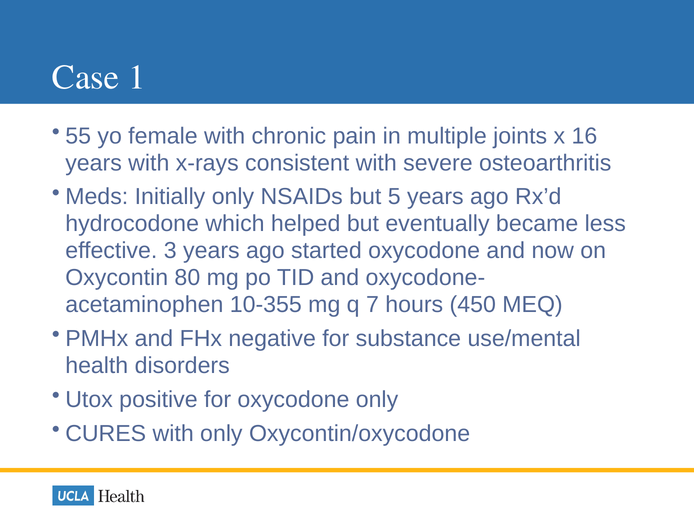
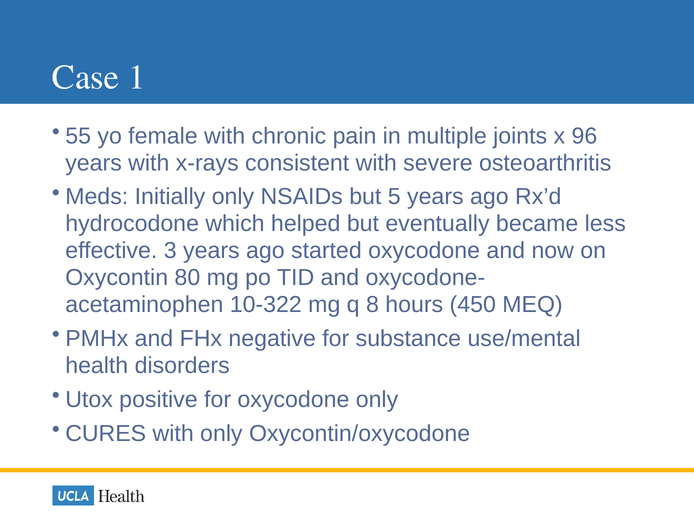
16: 16 -> 96 (584, 136)
10-355: 10-355 -> 10-322 (266, 305)
7: 7 -> 8 (372, 305)
